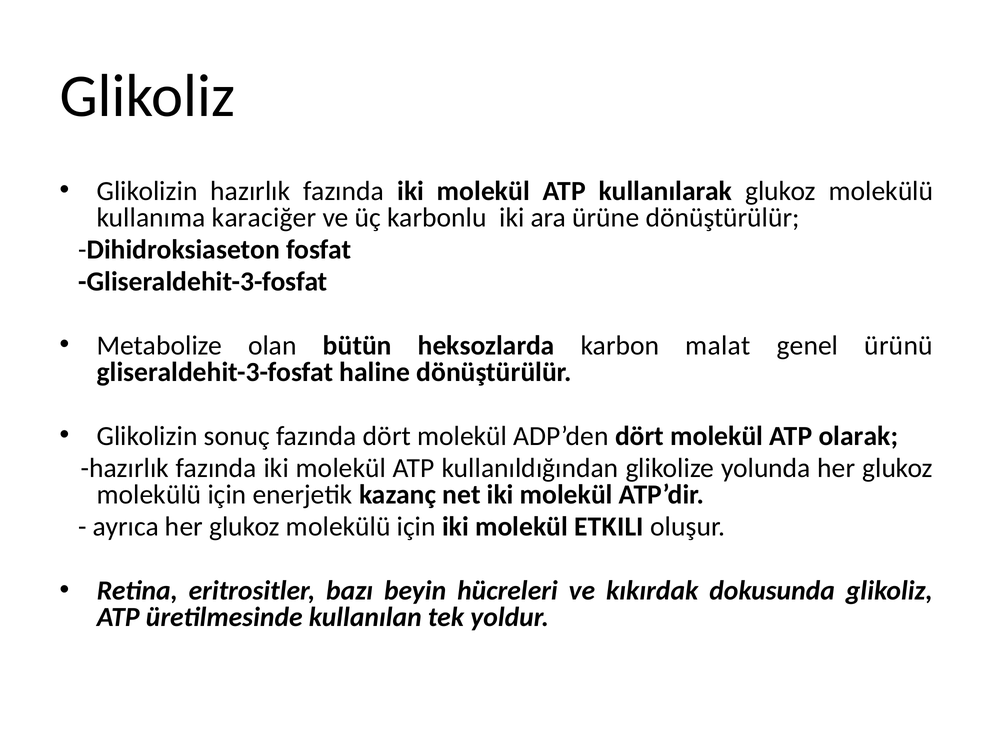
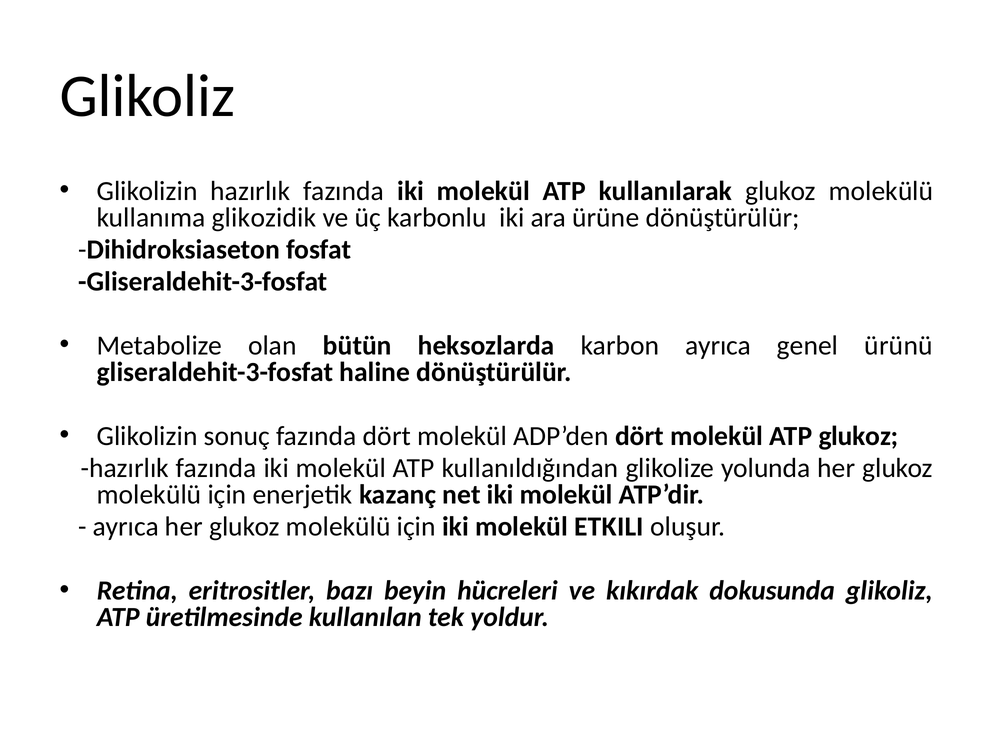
karaciğer: karaciğer -> glikozidik (264, 217)
karbon malat: malat -> ayrıca (718, 345)
ATP olarak: olarak -> glukoz (858, 436)
